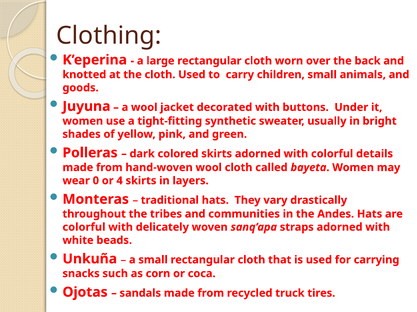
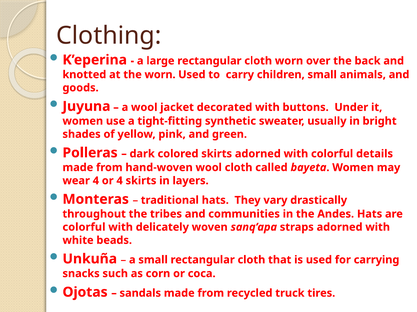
the cloth: cloth -> worn (160, 75)
wear 0: 0 -> 4 (96, 181)
